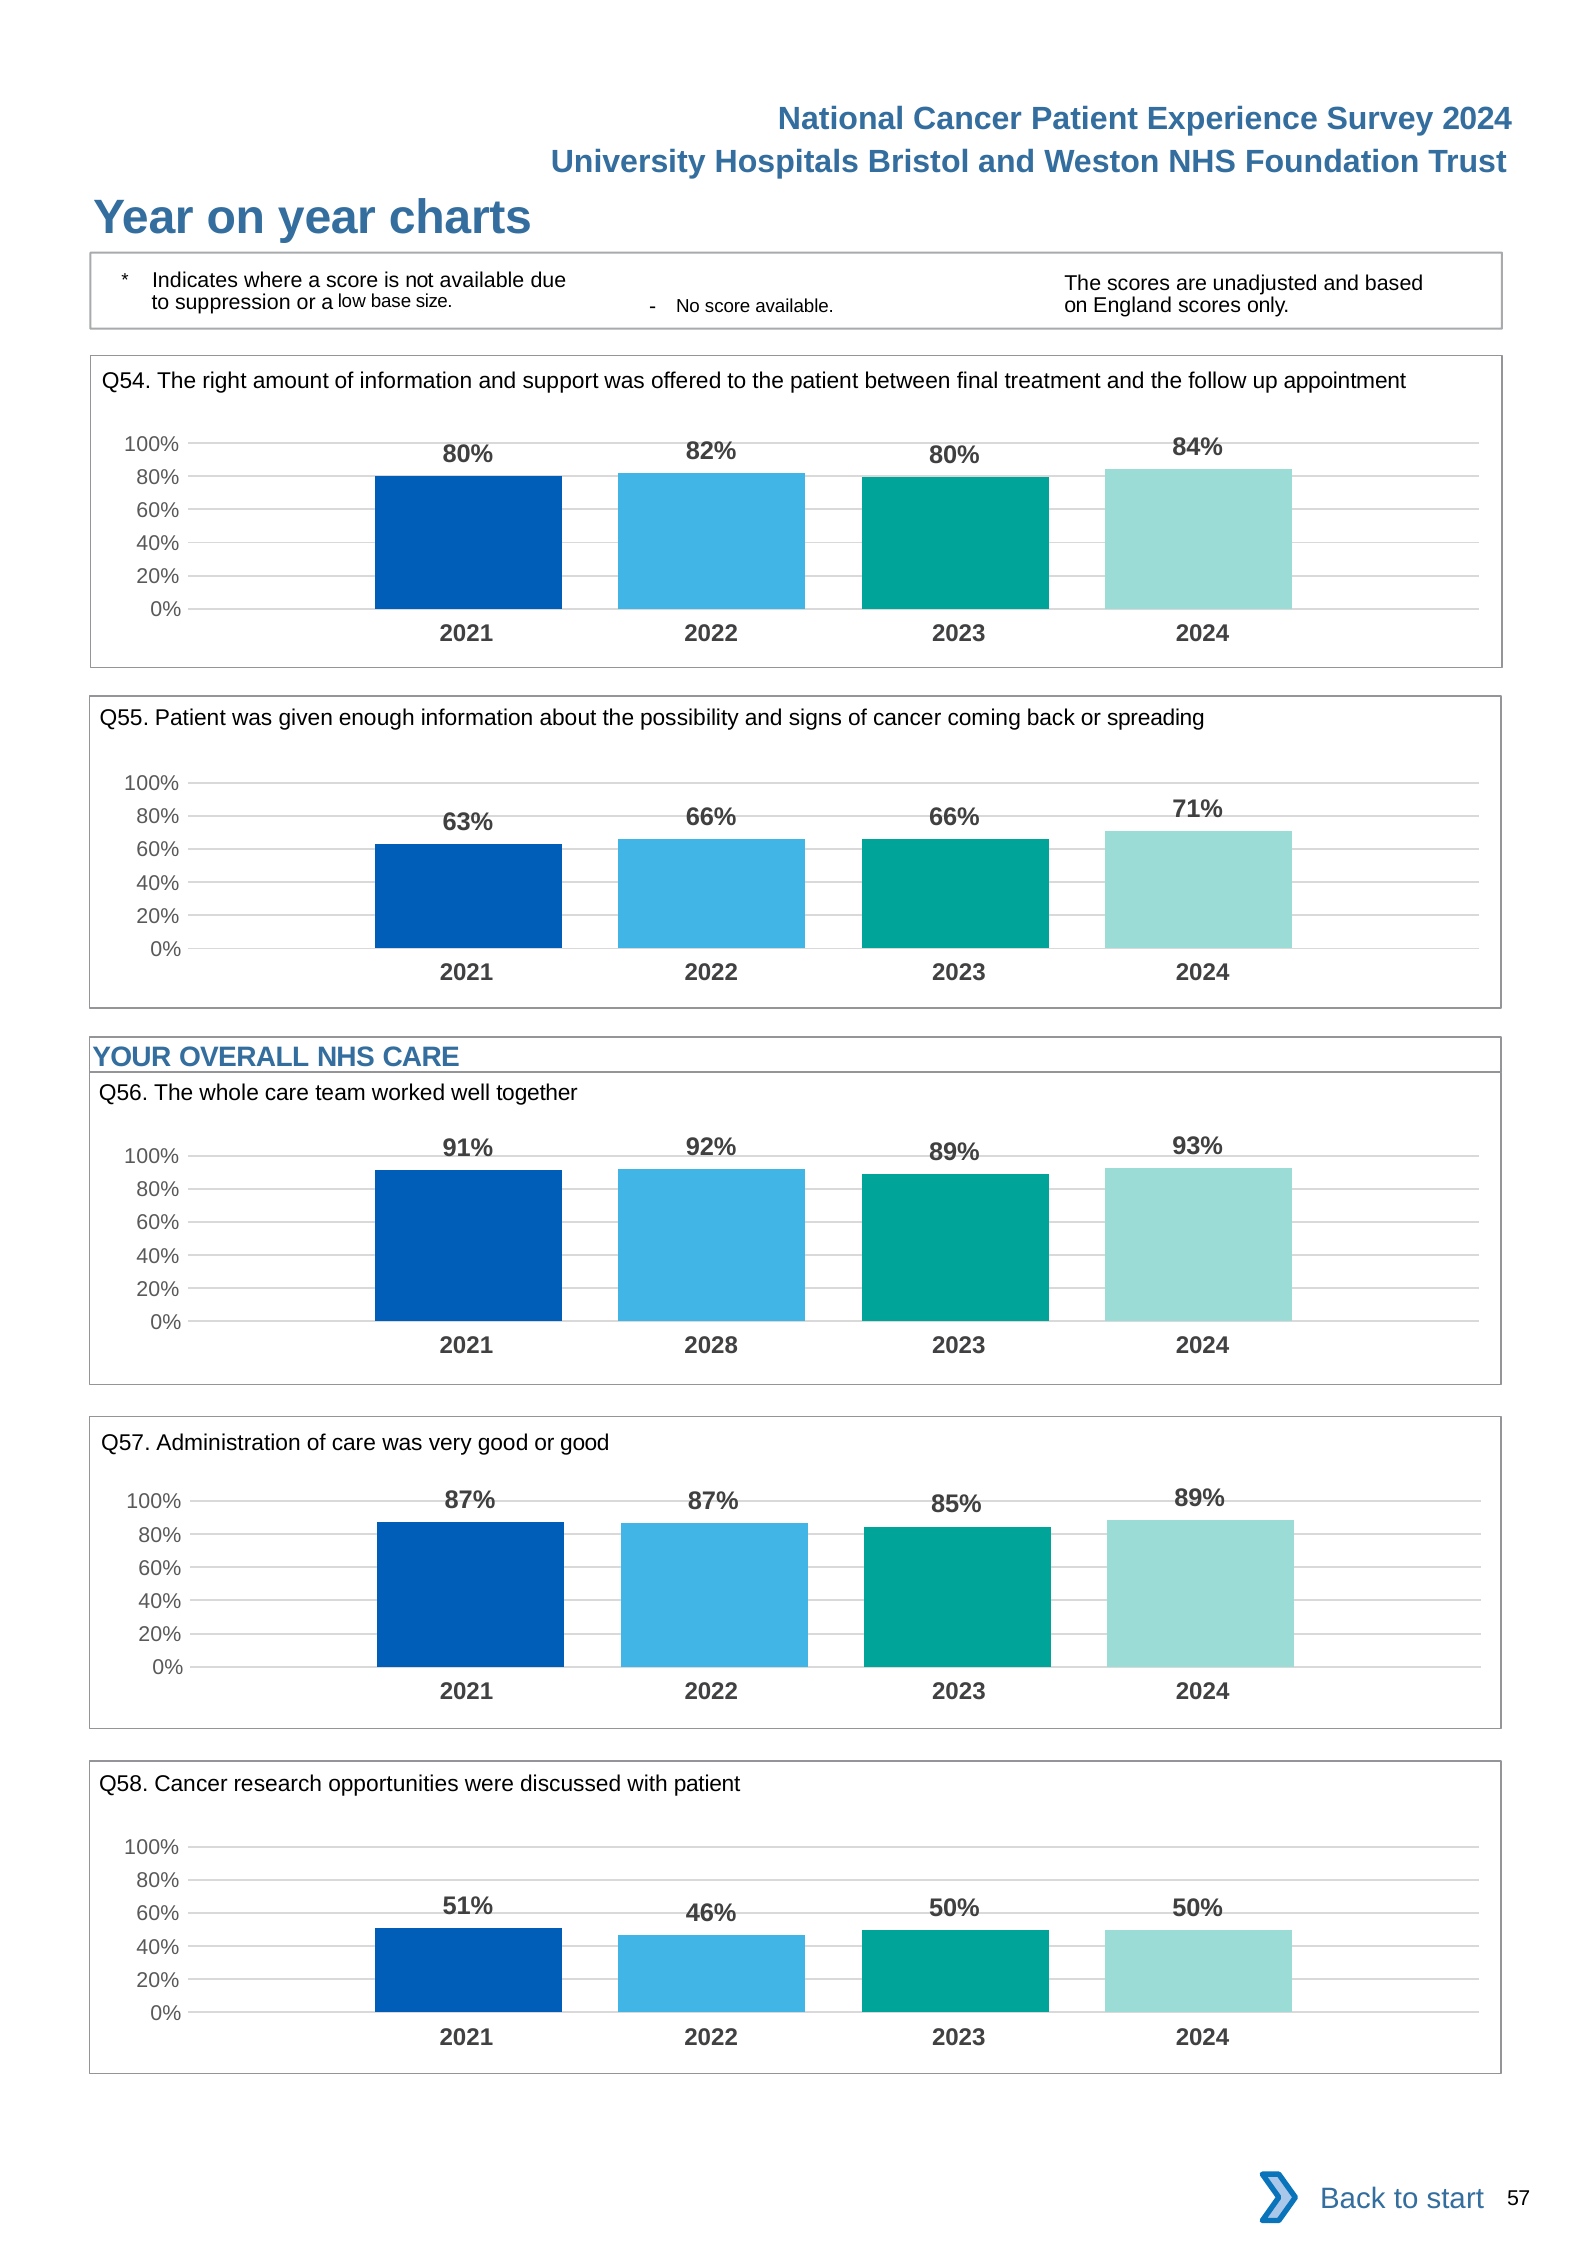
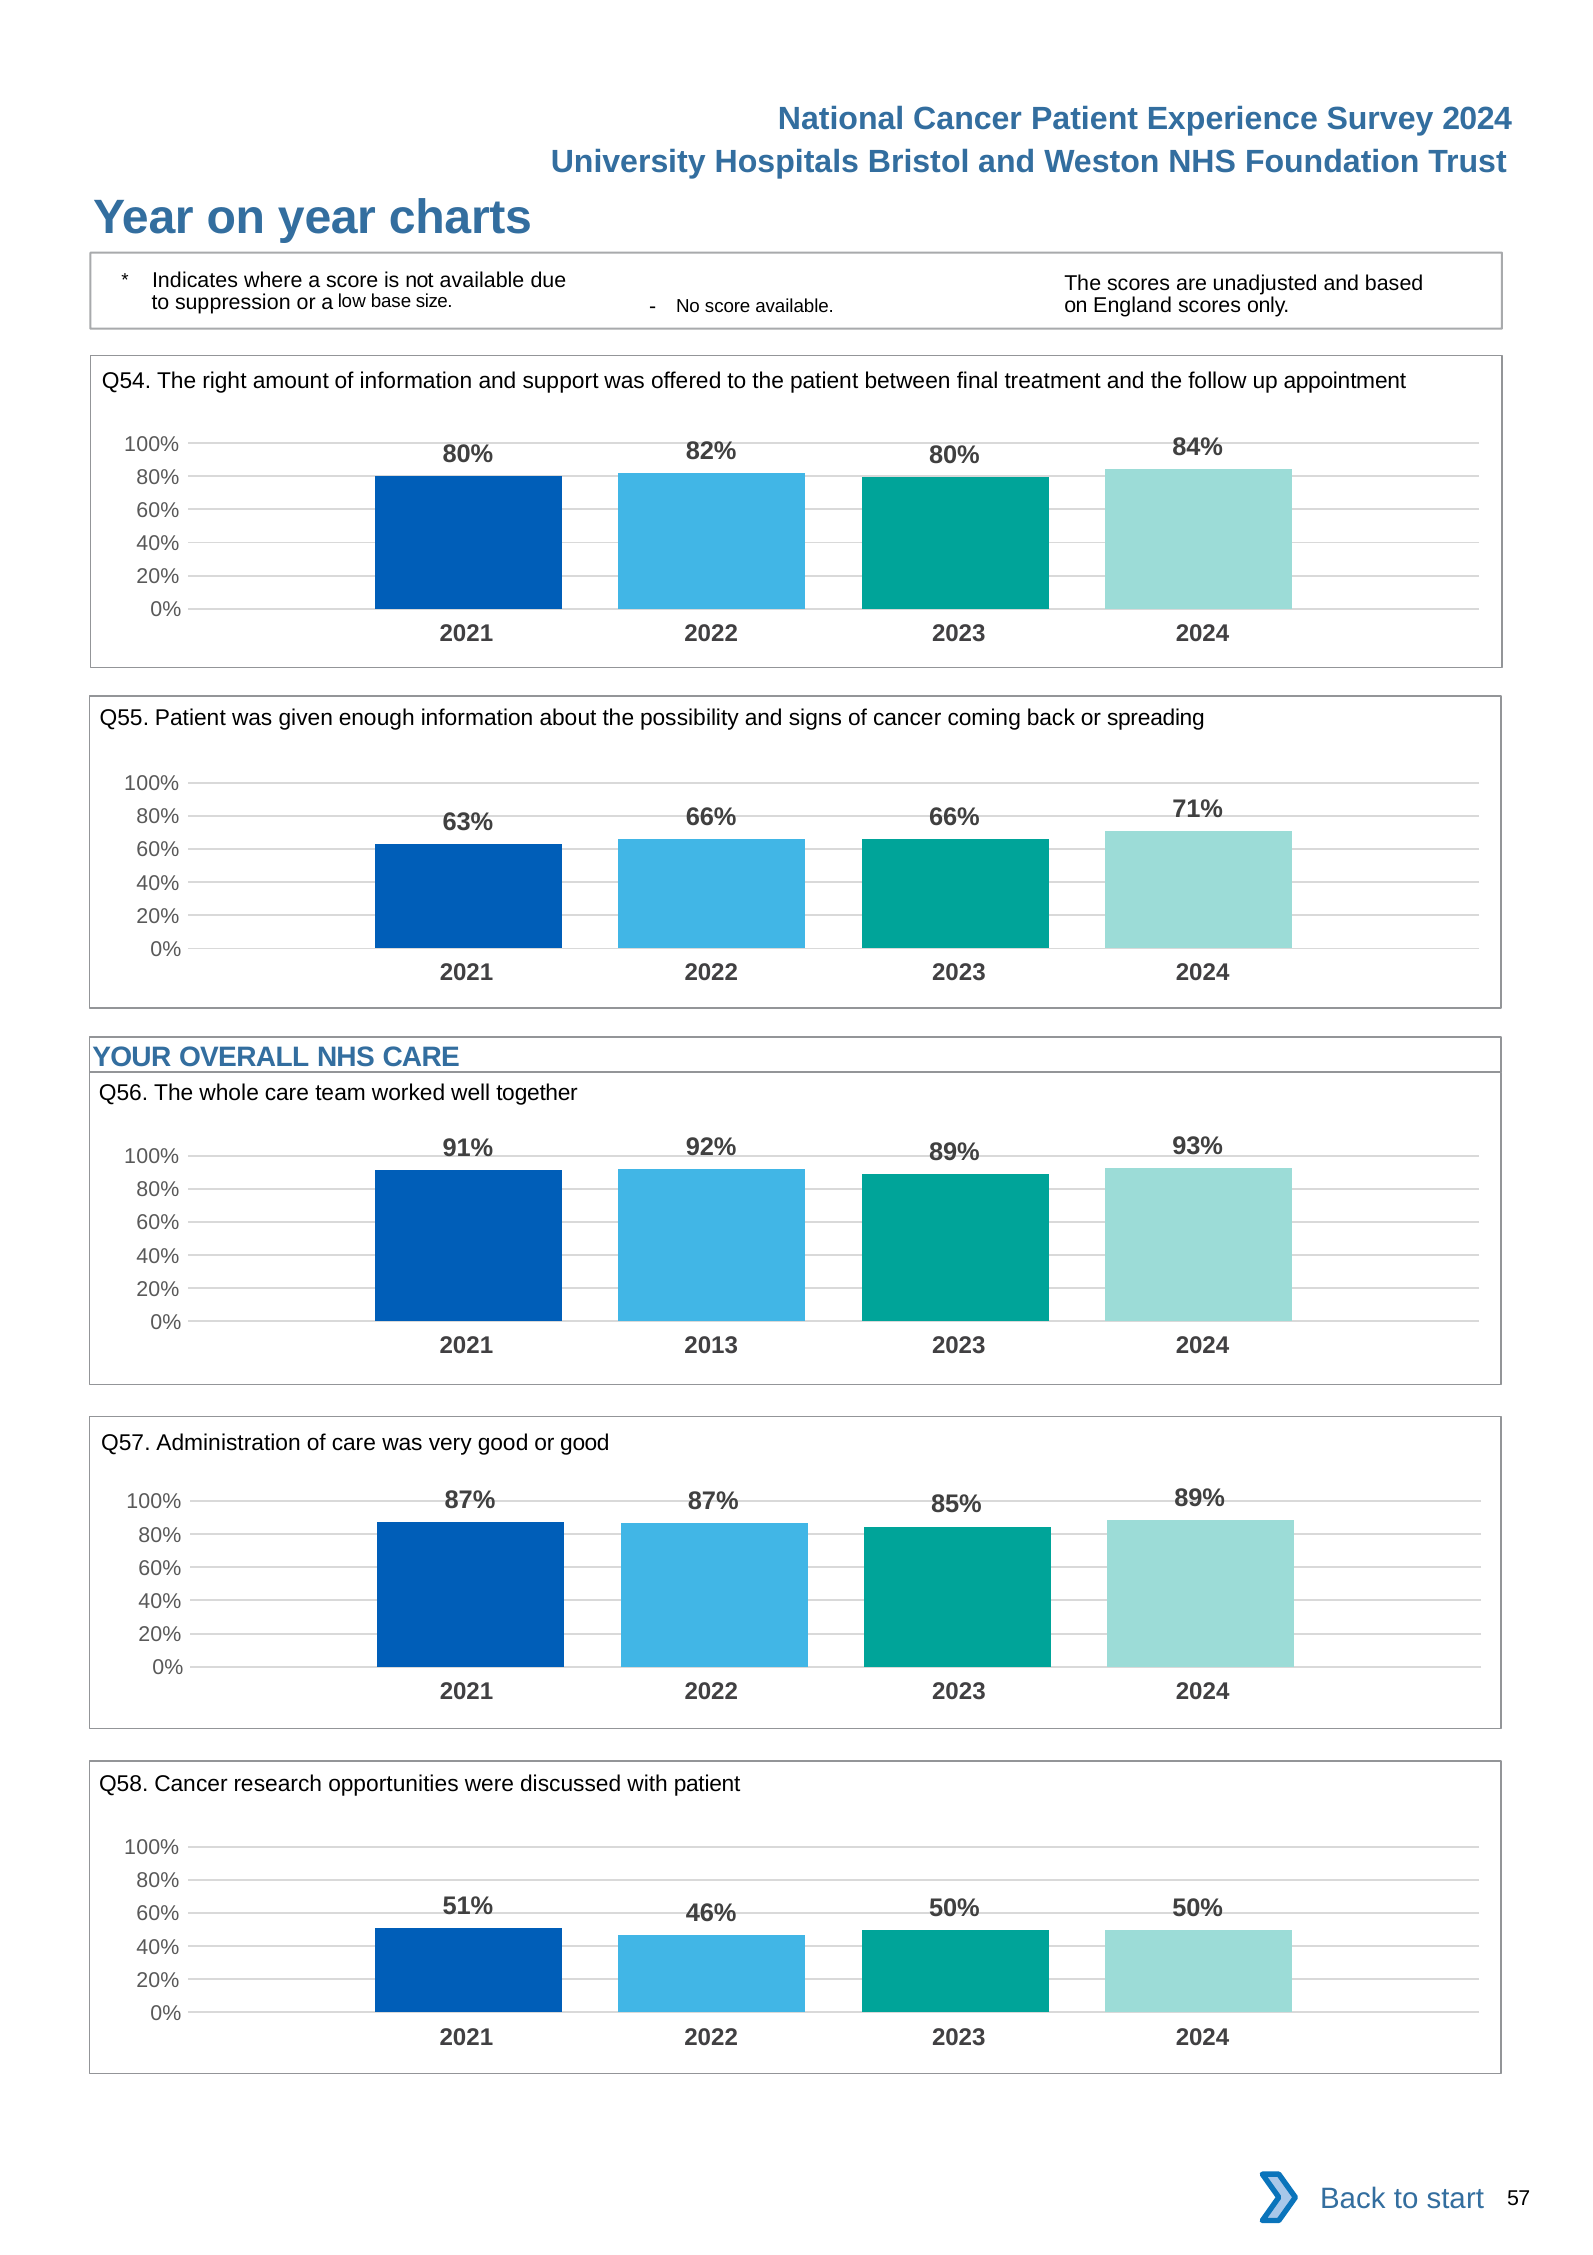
2028: 2028 -> 2013 (711, 1346)
